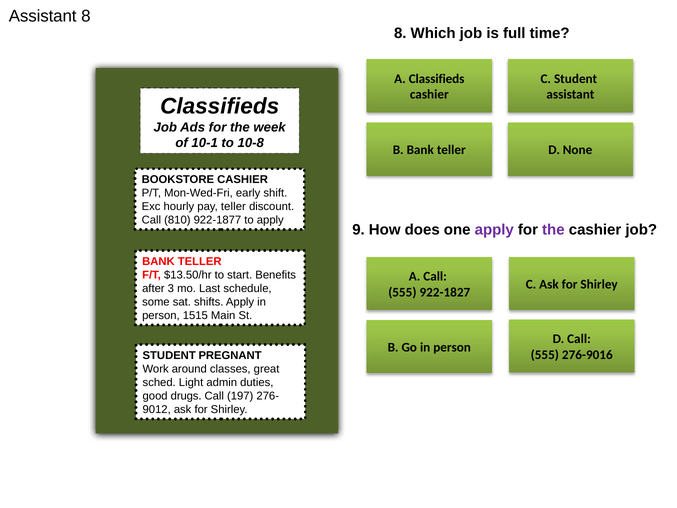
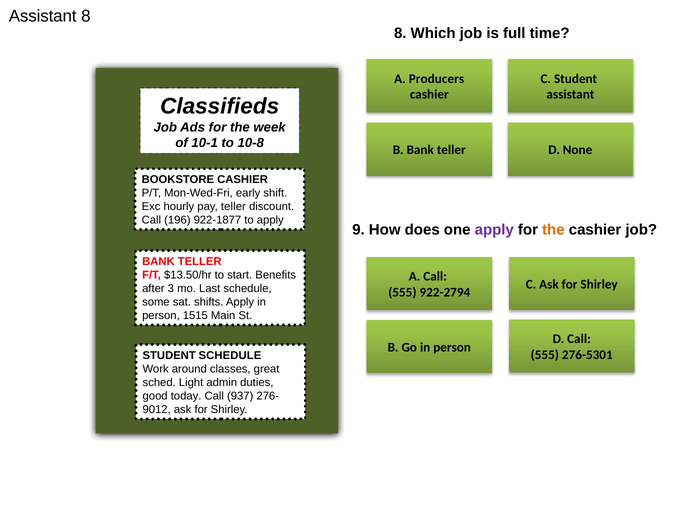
A Classifieds: Classifieds -> Producers (436, 79)
810: 810 -> 196 (177, 220)
the colour: purple -> orange (553, 229)
922-1827: 922-1827 -> 922-2794 (445, 292)
276-9016: 276-9016 -> 276-5301 (587, 355)
STUDENT PREGNANT: PREGNANT -> SCHEDULE (230, 355)
drugs: drugs -> today (186, 396)
197: 197 -> 937 (240, 396)
